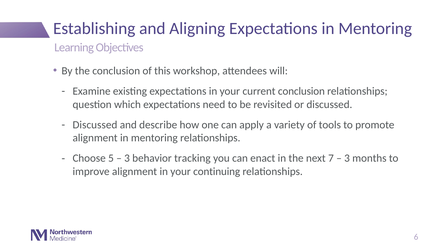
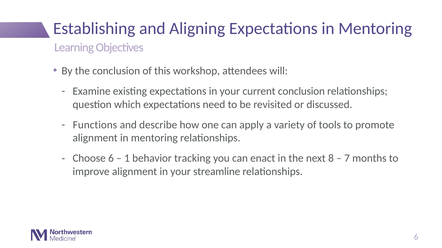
Discussed: Discussed -> Functions (95, 125)
Choose 5: 5 -> 6 (111, 159)
3: 3 -> 1 (127, 159)
7: 7 -> 8 (331, 159)
3: 3 -> 7 (347, 159)
continuing: continuing -> streamline (217, 172)
